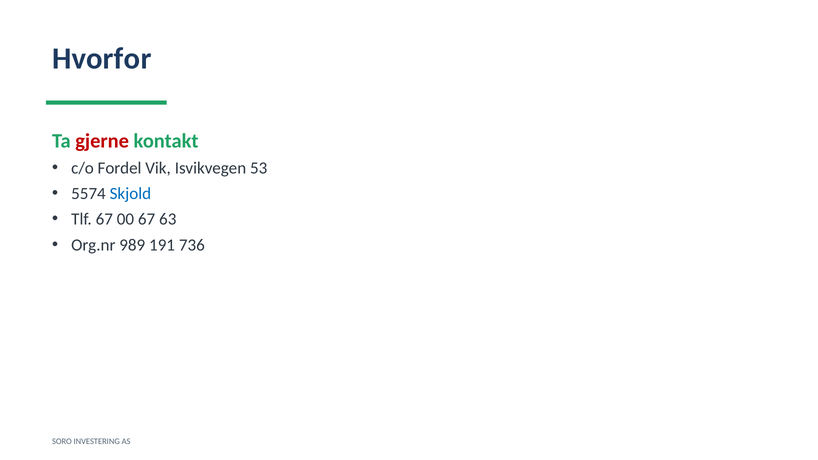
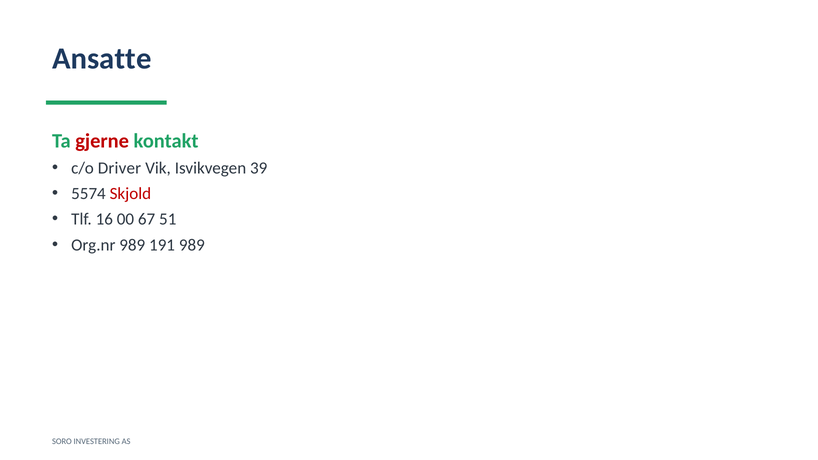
Hvorfor: Hvorfor -> Ansatte (102, 58)
Fordel: Fordel -> Driver (119, 168)
53: 53 -> 39 (259, 168)
Skjold colour: blue -> red (130, 194)
Tlf 67: 67 -> 16 (104, 219)
63: 63 -> 51 (168, 219)
191 736: 736 -> 989 (192, 245)
